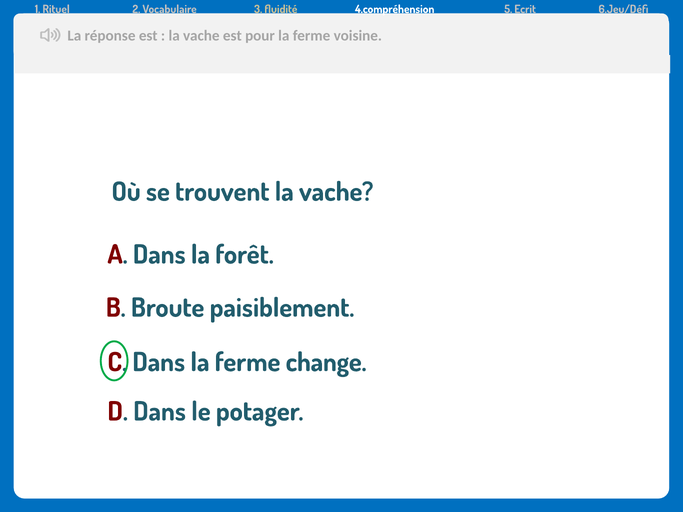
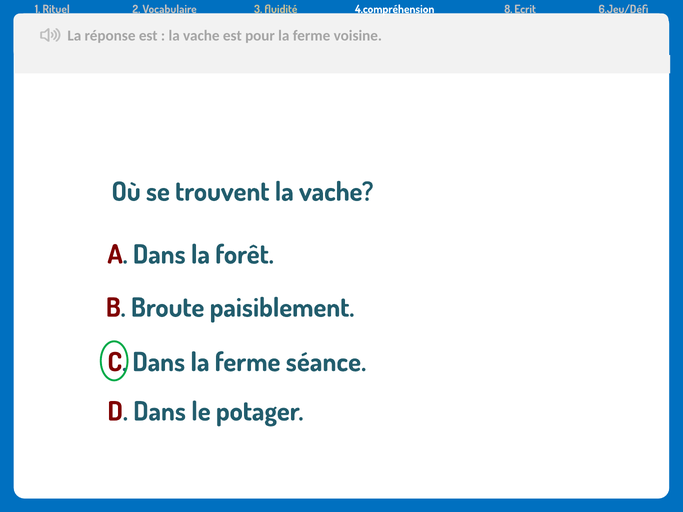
5: 5 -> 8 (508, 9)
change: change -> séance (326, 363)
